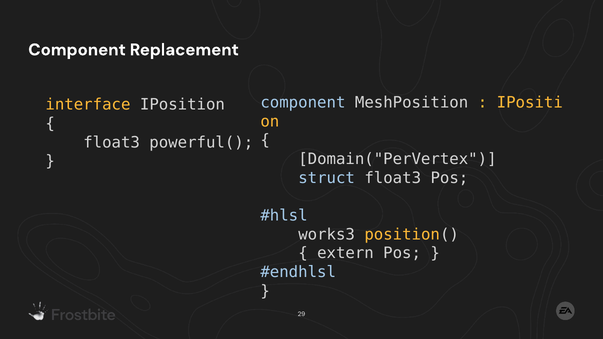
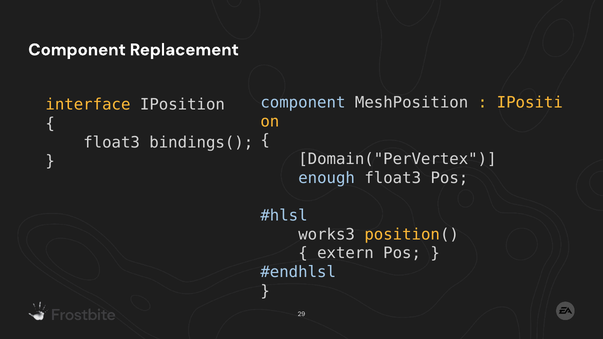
powerful(: powerful( -> bindings( (201, 142)
struct: struct -> enough (327, 178)
